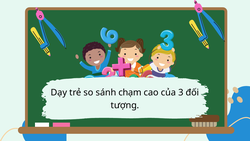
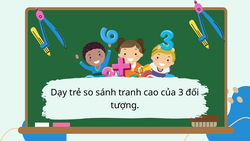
chạm: chạm -> tranh (130, 92)
